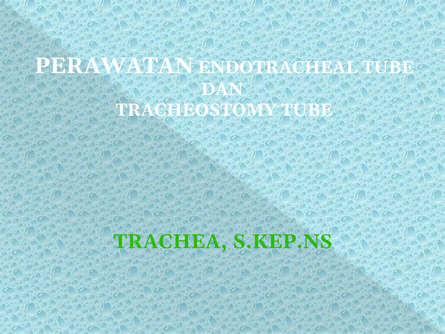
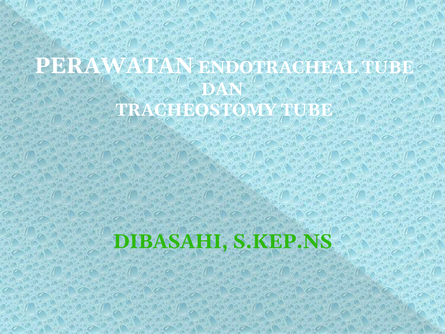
TRACHEA: TRACHEA -> DIBASAHI (171, 241)
